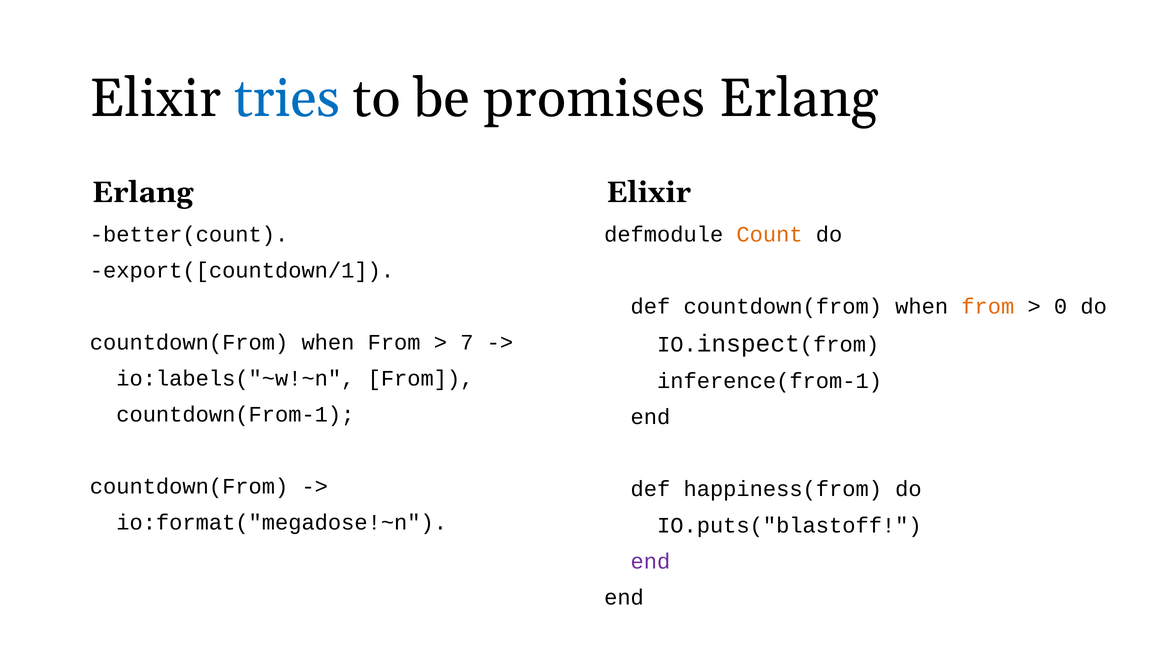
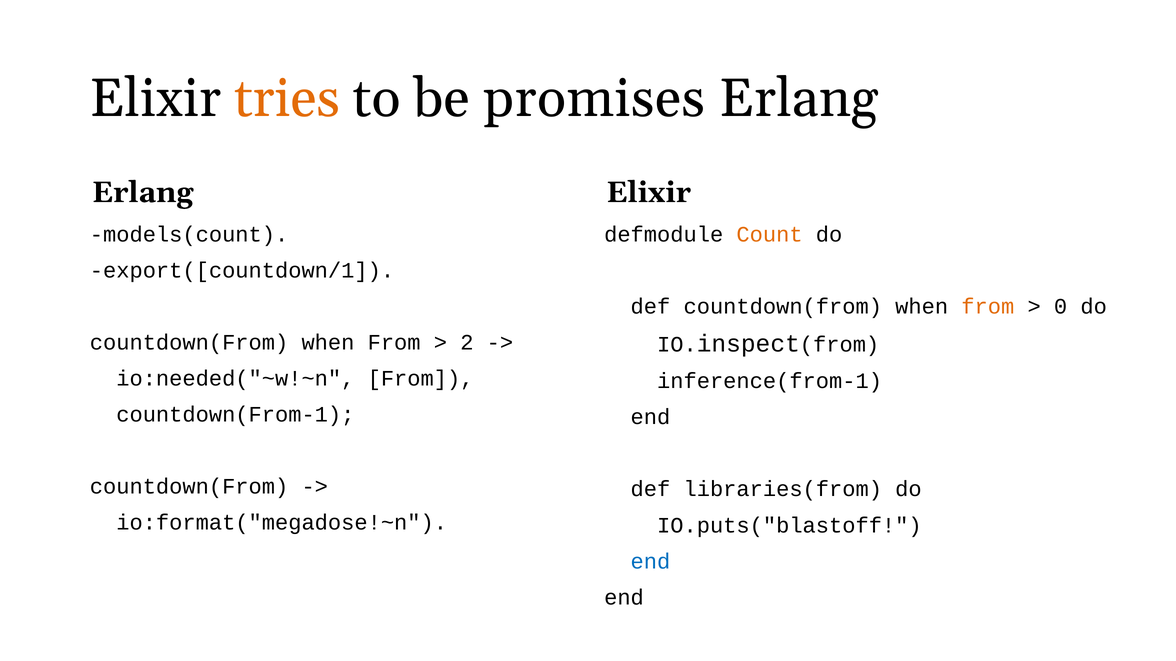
tries colour: blue -> orange (287, 99)
better(count: better(count -> models(count (189, 234)
7: 7 -> 2 (467, 343)
io:labels("~w!~n: io:labels("~w!~n -> io:needed("~w!~n (235, 379)
happiness(from: happiness(from -> libraries(from (783, 490)
end colour: purple -> blue (650, 562)
